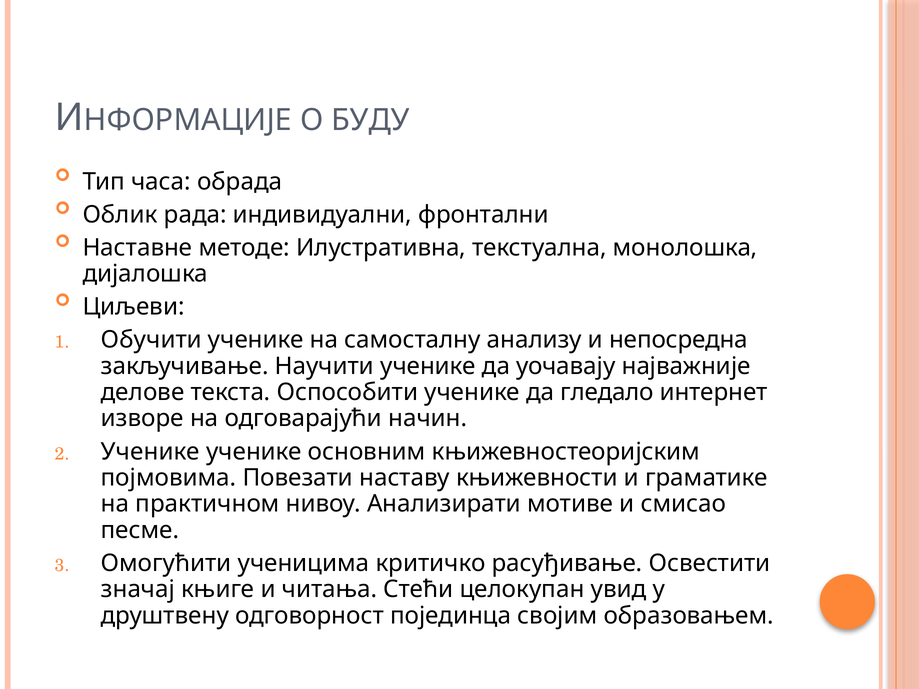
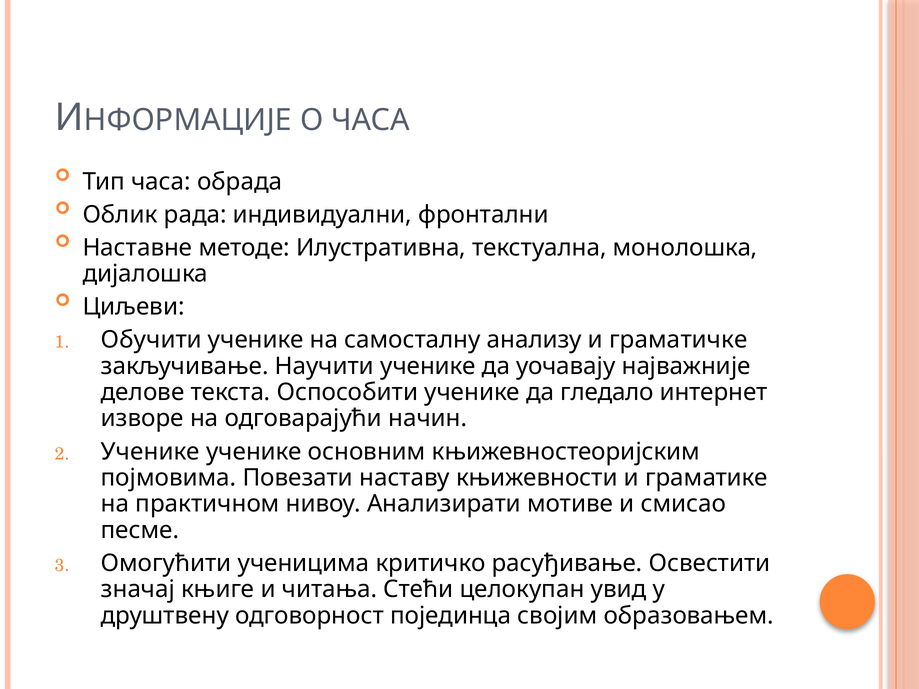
О БУДУ: БУДУ -> ЧАСА (370, 120)
непосредна: непосредна -> граматичке (678, 340)
